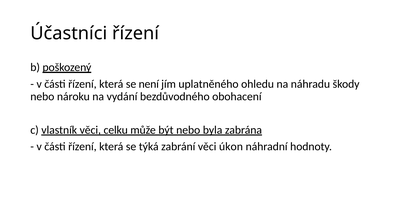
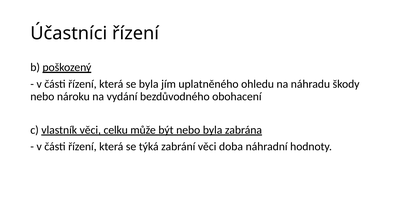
se není: není -> byla (149, 84)
úkon: úkon -> doba (231, 147)
